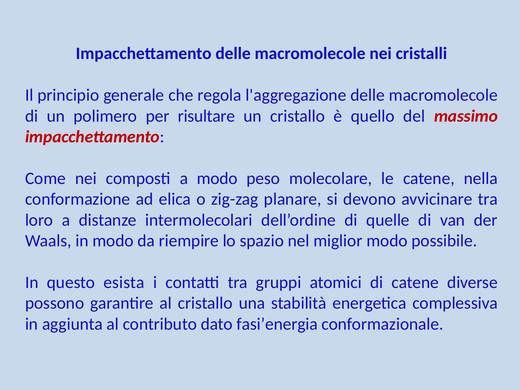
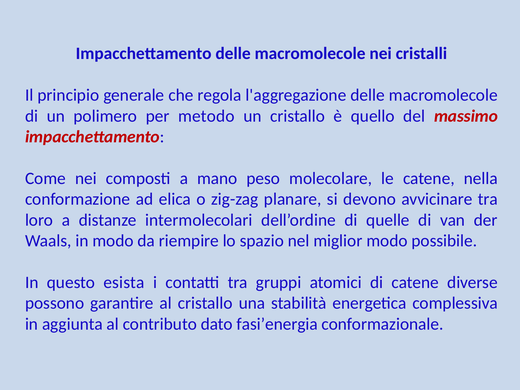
risultare: risultare -> metodo (206, 116)
a modo: modo -> mano (217, 178)
